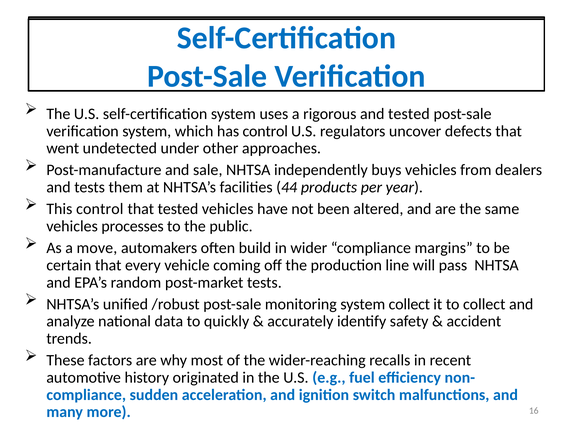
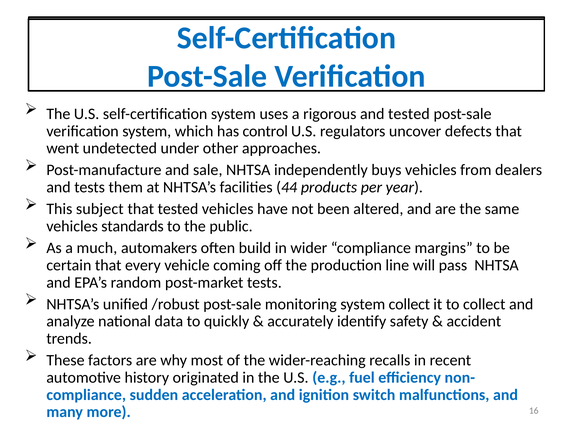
This control: control -> subject (100, 209)
processes: processes -> standards (133, 226)
move: move -> much (97, 248)
